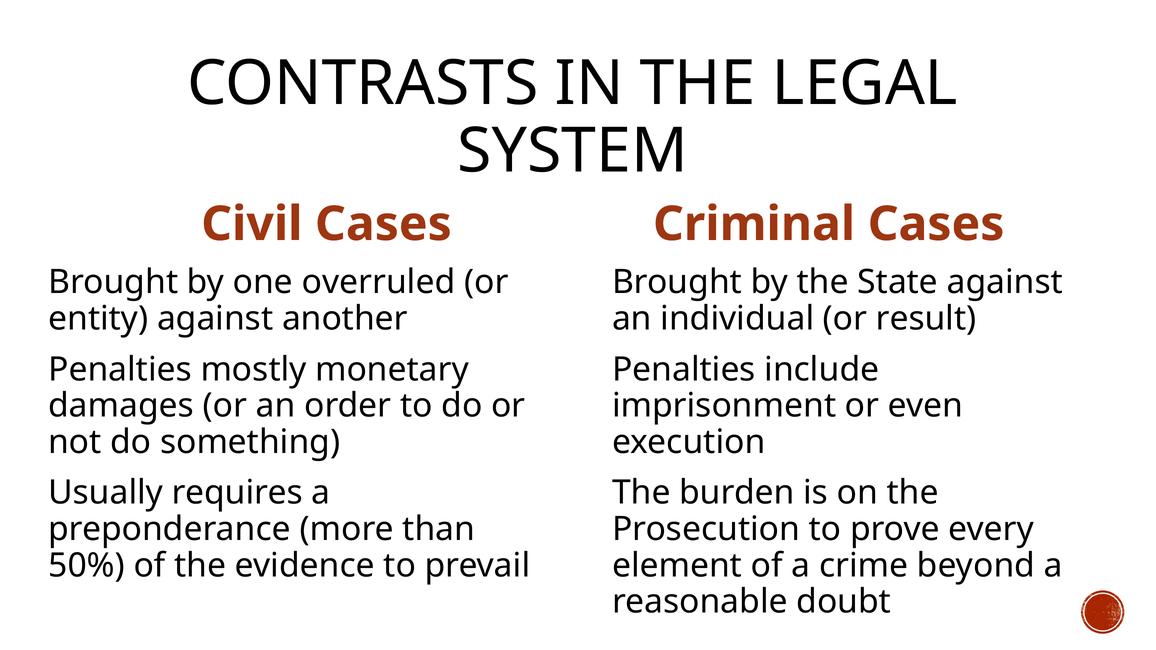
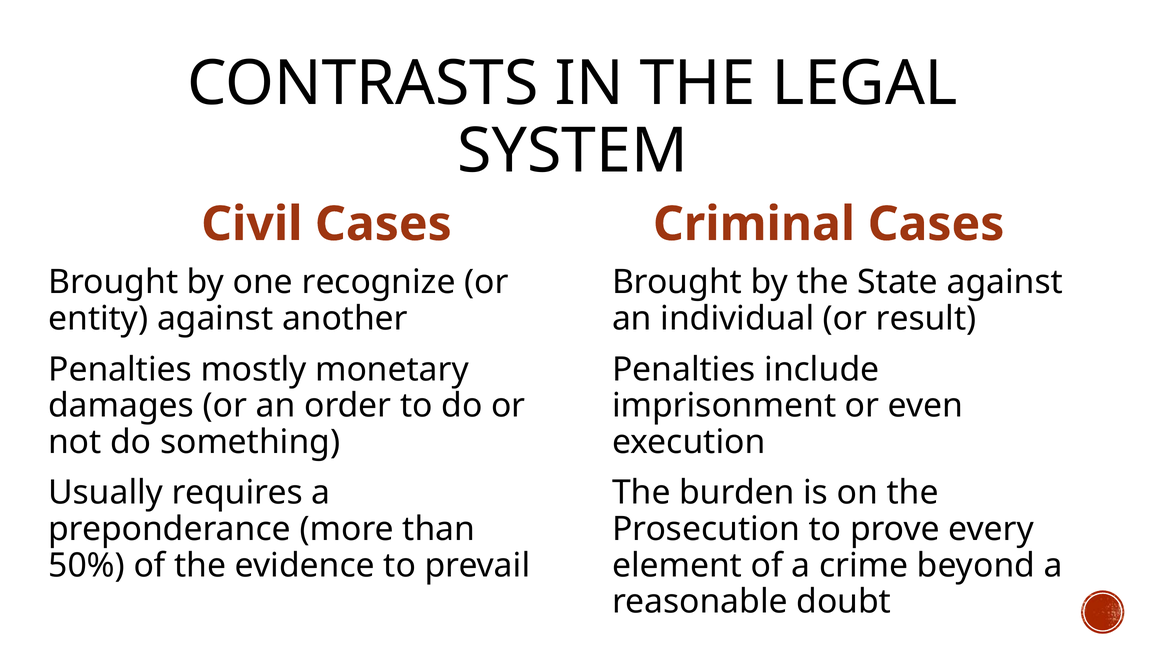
overruled: overruled -> recognize (379, 282)
